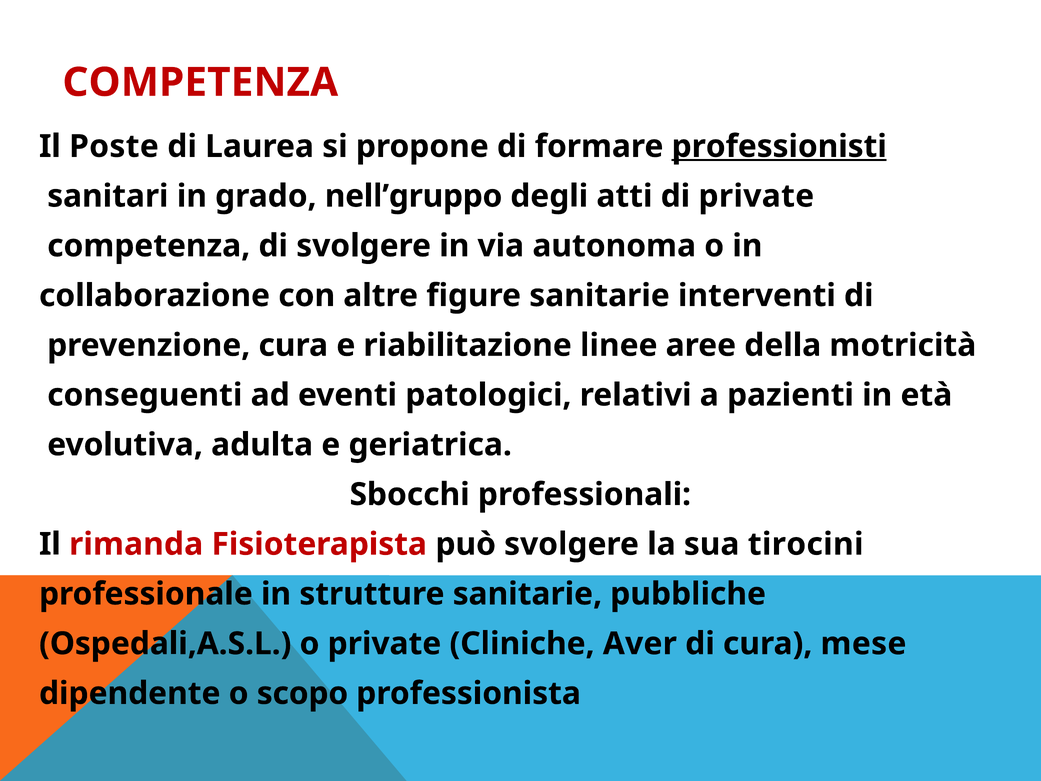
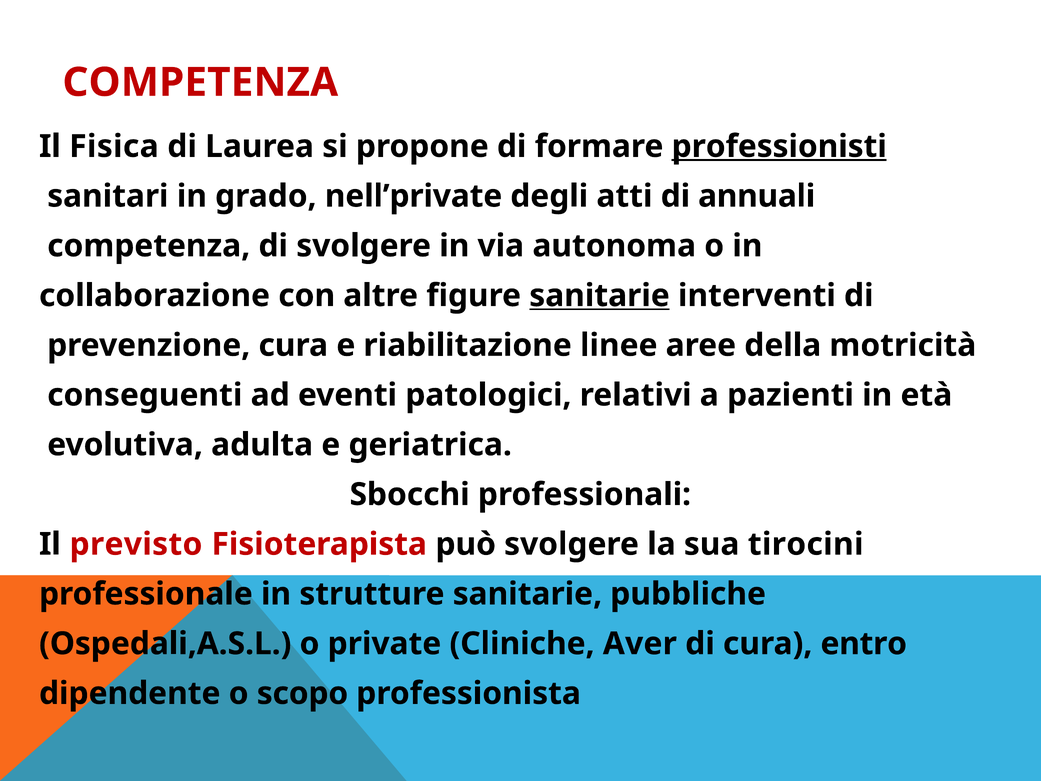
Poste: Poste -> Fisica (114, 146)
nell’gruppo: nell’gruppo -> nell’private (414, 196)
di private: private -> annuali (757, 196)
sanitarie underline: none -> present (599, 295)
rimanda: rimanda -> previsto (136, 544)
mese: mese -> entro (864, 643)
